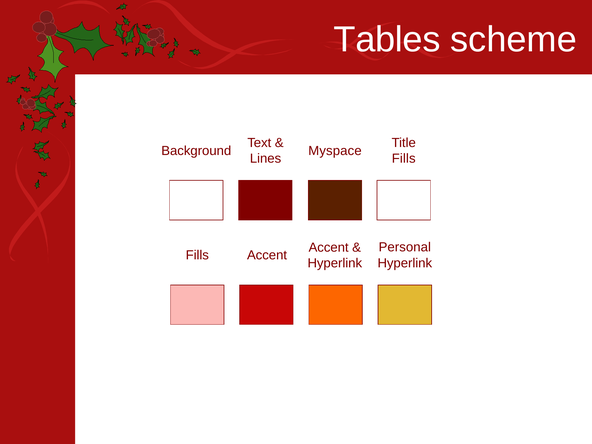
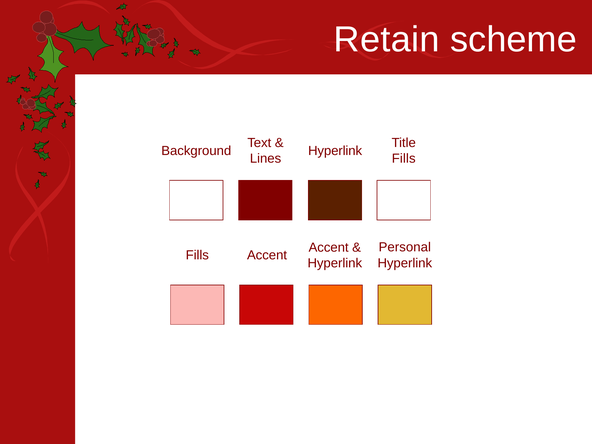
Tables: Tables -> Retain (387, 40)
Myspace: Myspace -> Hyperlink (335, 151)
